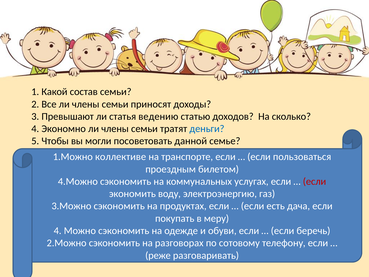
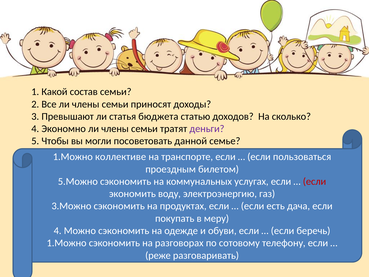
ведению: ведению -> бюджета (158, 116)
деньги colour: blue -> purple (207, 129)
4.Можно: 4.Можно -> 5.Можно (78, 181)
2.Можно: 2.Можно -> 1.Можно (67, 243)
